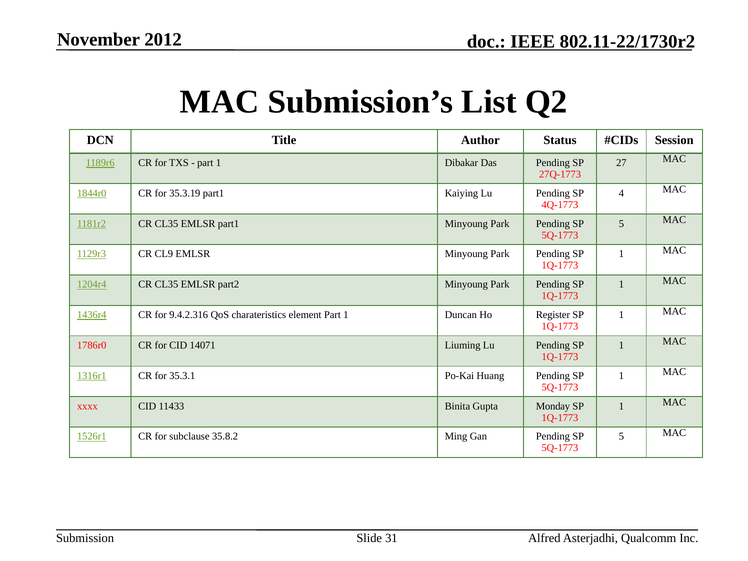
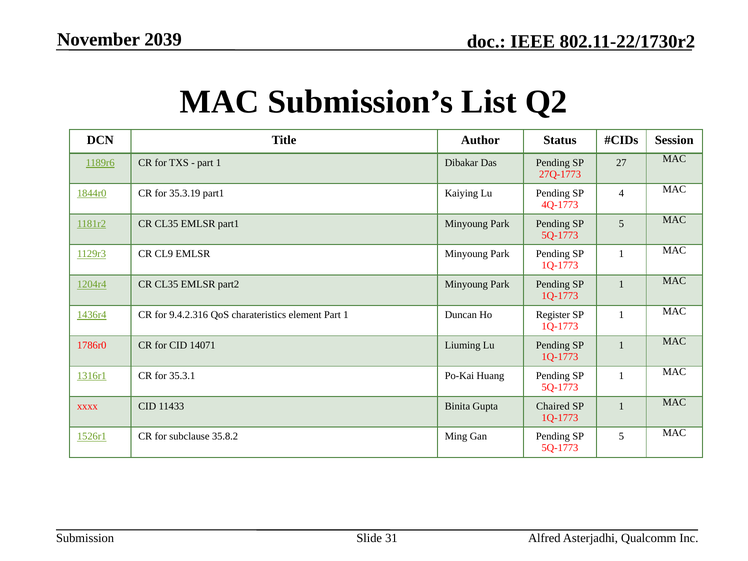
2012: 2012 -> 2039 (163, 40)
Monday: Monday -> Chaired (553, 406)
